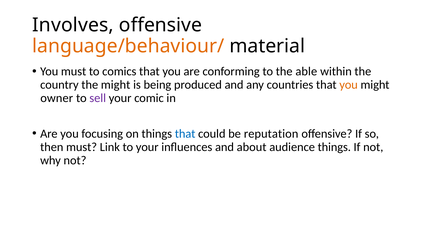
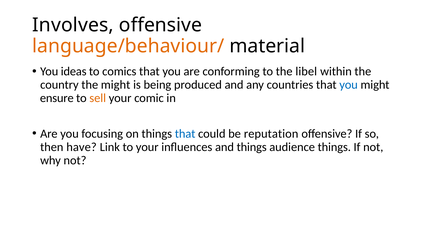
You must: must -> ideas (74, 72)
able: able -> libel (306, 72)
you colour: orange -> blue (349, 85)
owner: owner -> ensure (57, 98)
sell colour: purple -> orange (98, 98)
then must: must -> have (82, 147)
and about: about -> things (252, 147)
